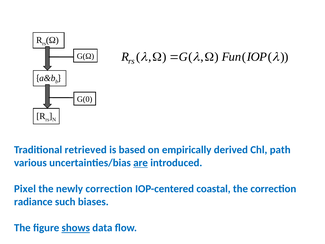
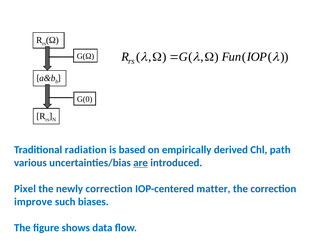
retrieved: retrieved -> radiation (86, 150)
coastal: coastal -> matter (213, 189)
radiance: radiance -> improve (33, 202)
shows underline: present -> none (76, 228)
